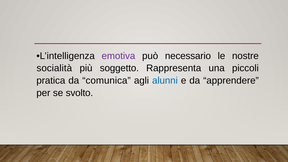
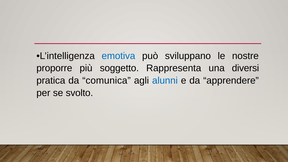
emotiva colour: purple -> blue (118, 56)
necessario: necessario -> sviluppano (188, 56)
socialità: socialità -> proporre (54, 68)
piccoli: piccoli -> diversi (245, 68)
